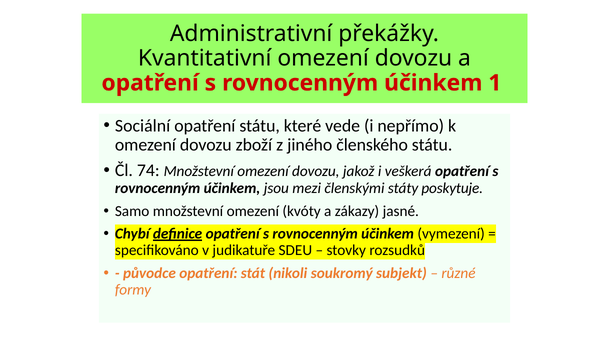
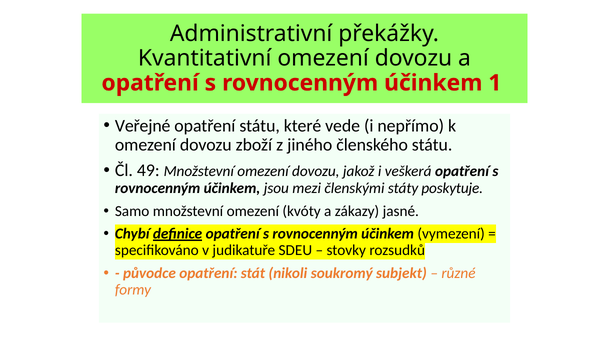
Sociální: Sociální -> Veřejné (143, 125)
74: 74 -> 49 (148, 170)
